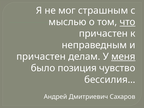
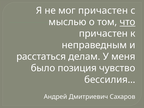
мог страшным: страшным -> причастен (103, 11)
причастен: причастен -> расстаться (41, 57)
меня underline: present -> none (123, 57)
